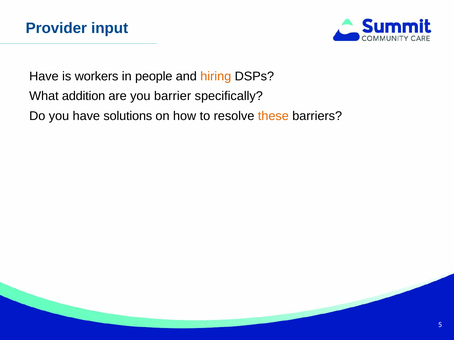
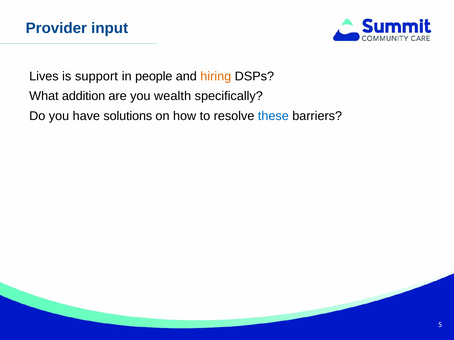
Have: Have -> Lives (44, 76)
workers: workers -> support (96, 76)
barrier: barrier -> wealth (173, 96)
these colour: orange -> blue (273, 116)
